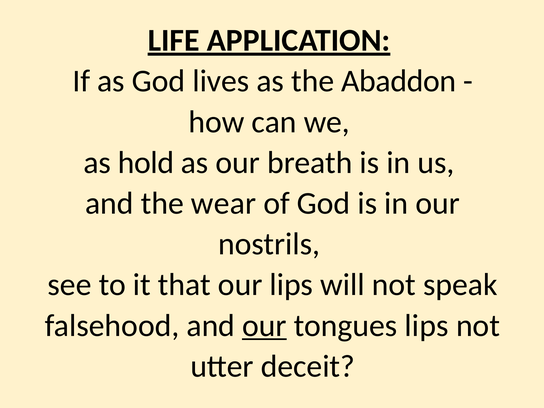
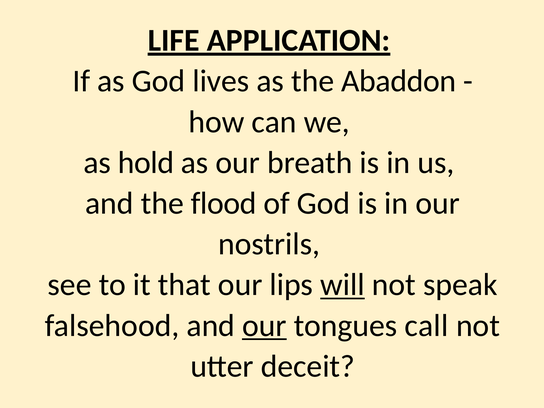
wear: wear -> flood (224, 203)
will underline: none -> present (342, 285)
tongues lips: lips -> call (426, 326)
